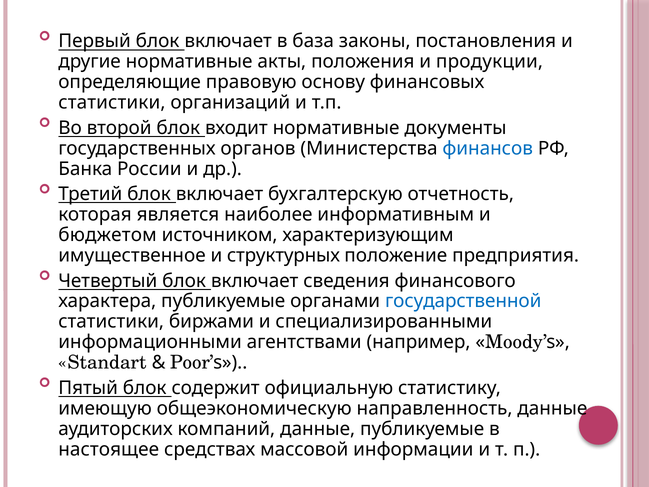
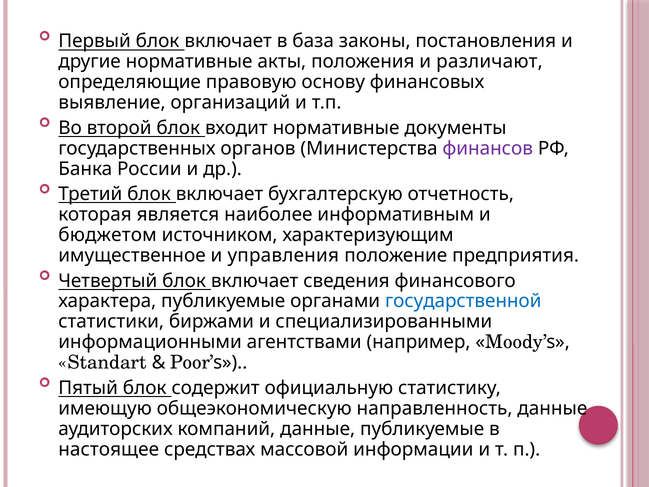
продукции: продукции -> различают (490, 62)
статистики: статистики -> выявление (112, 103)
финансов colour: blue -> purple (488, 148)
структурных: структурных -> управления (283, 255)
